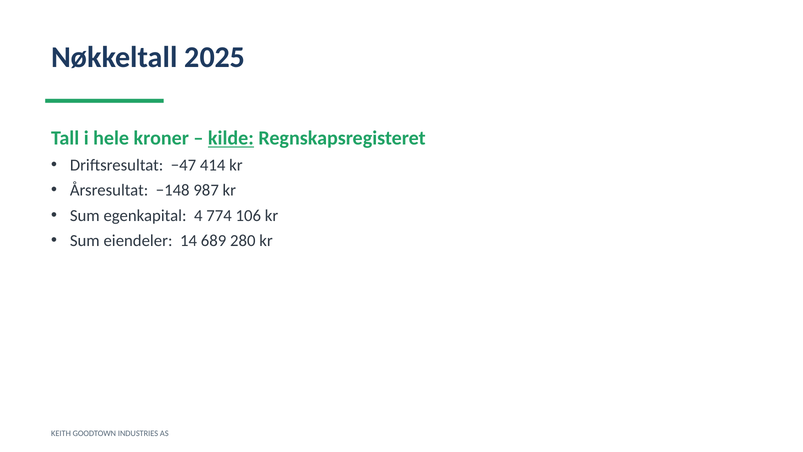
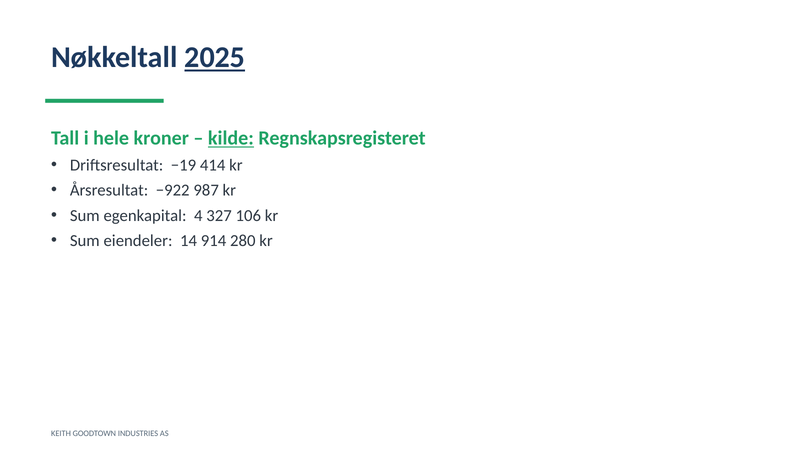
2025 underline: none -> present (215, 57)
−47: −47 -> −19 (184, 165)
−148: −148 -> −922 (173, 190)
774: 774 -> 327 (219, 215)
689: 689 -> 914 (214, 240)
